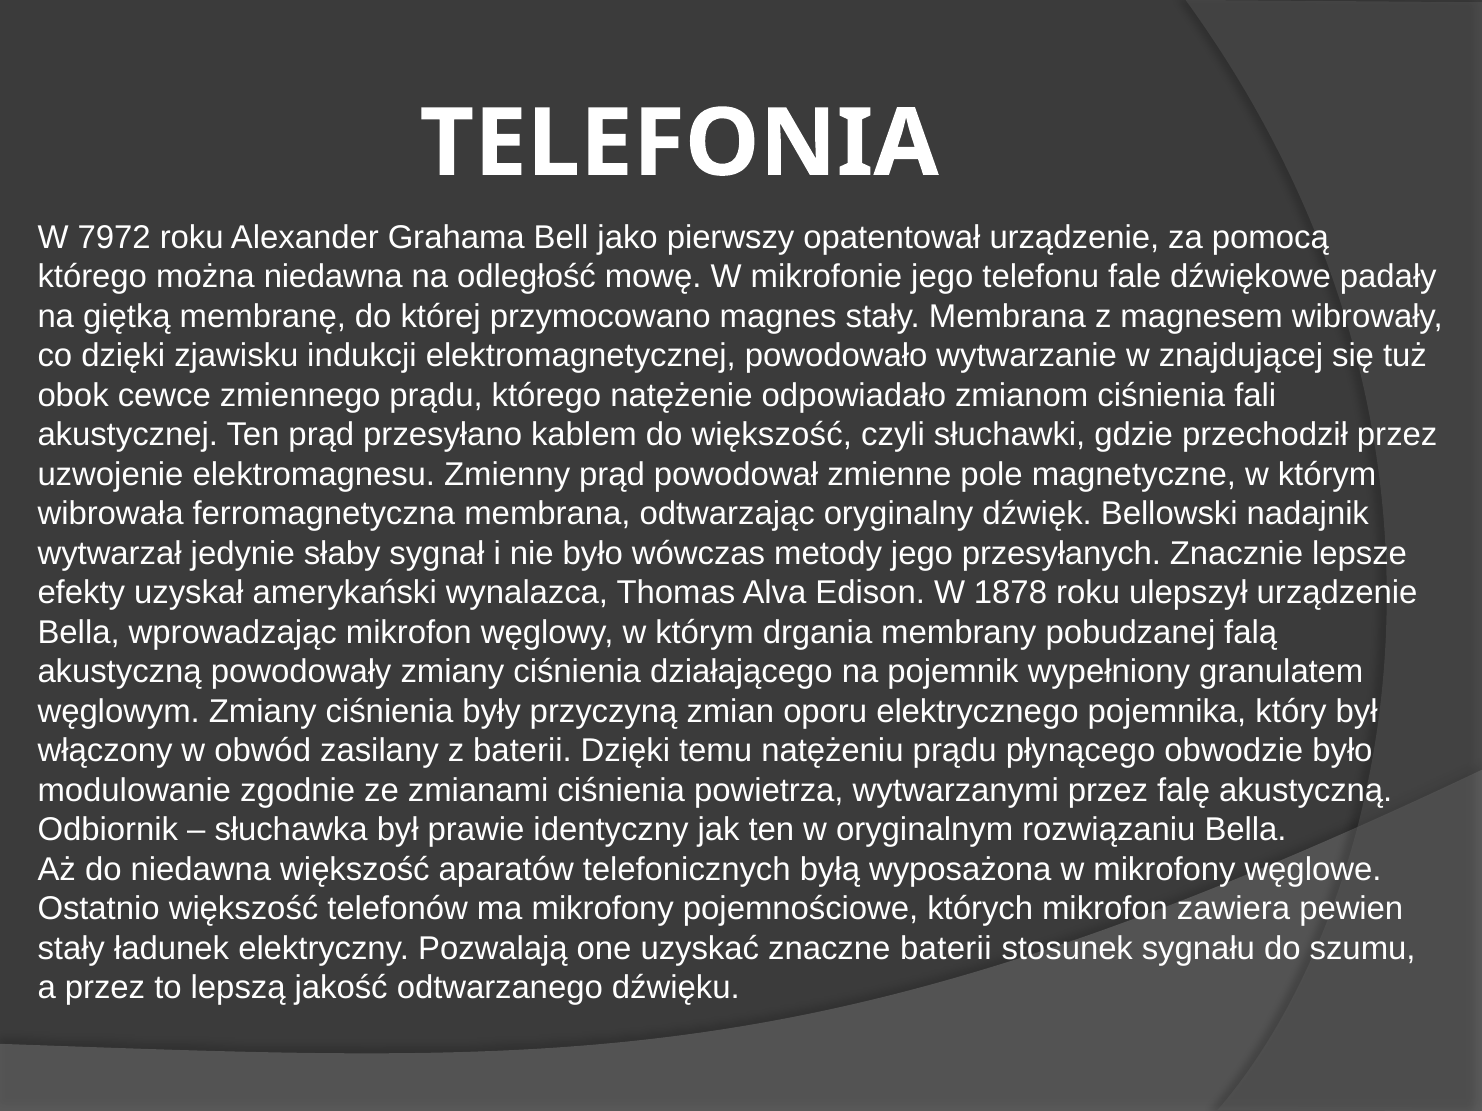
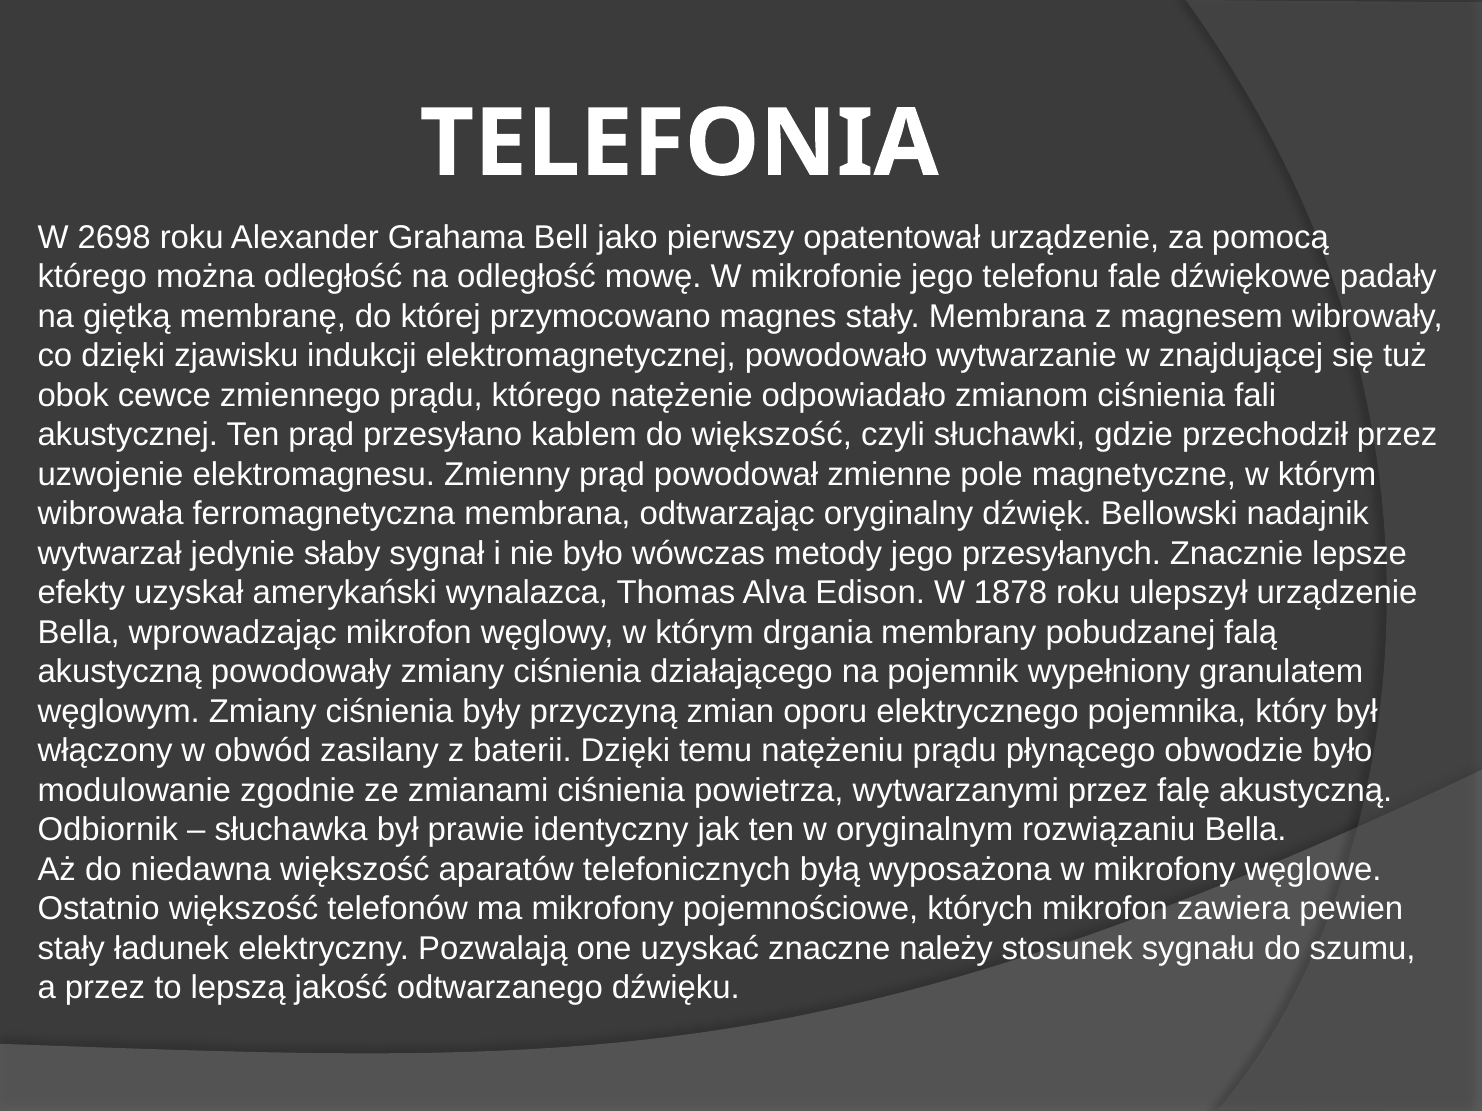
7972: 7972 -> 2698 (114, 238)
można niedawna: niedawna -> odległość (333, 277)
znaczne baterii: baterii -> należy (946, 949)
